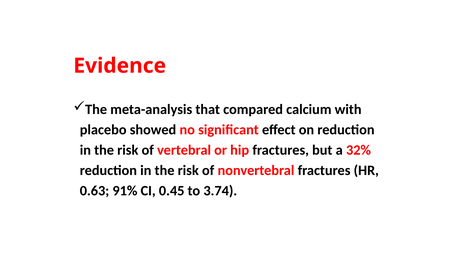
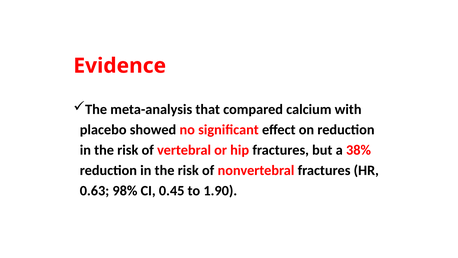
32%: 32% -> 38% (359, 150)
91%: 91% -> 98% (125, 190)
3.74: 3.74 -> 1.90 (220, 190)
